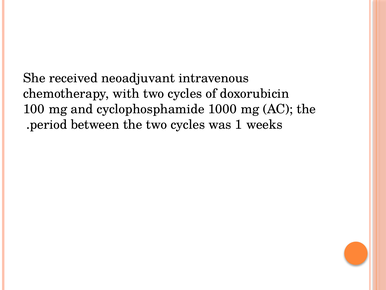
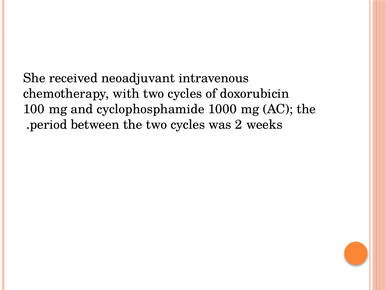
1: 1 -> 2 (239, 124)
